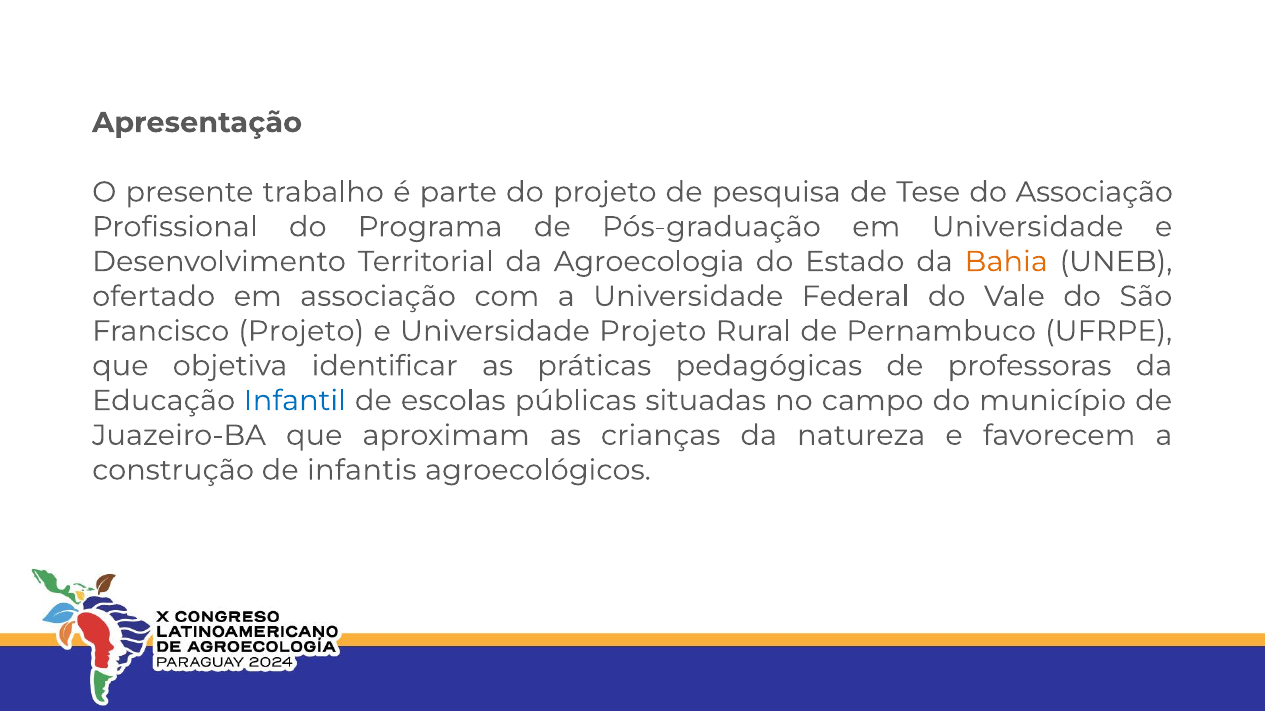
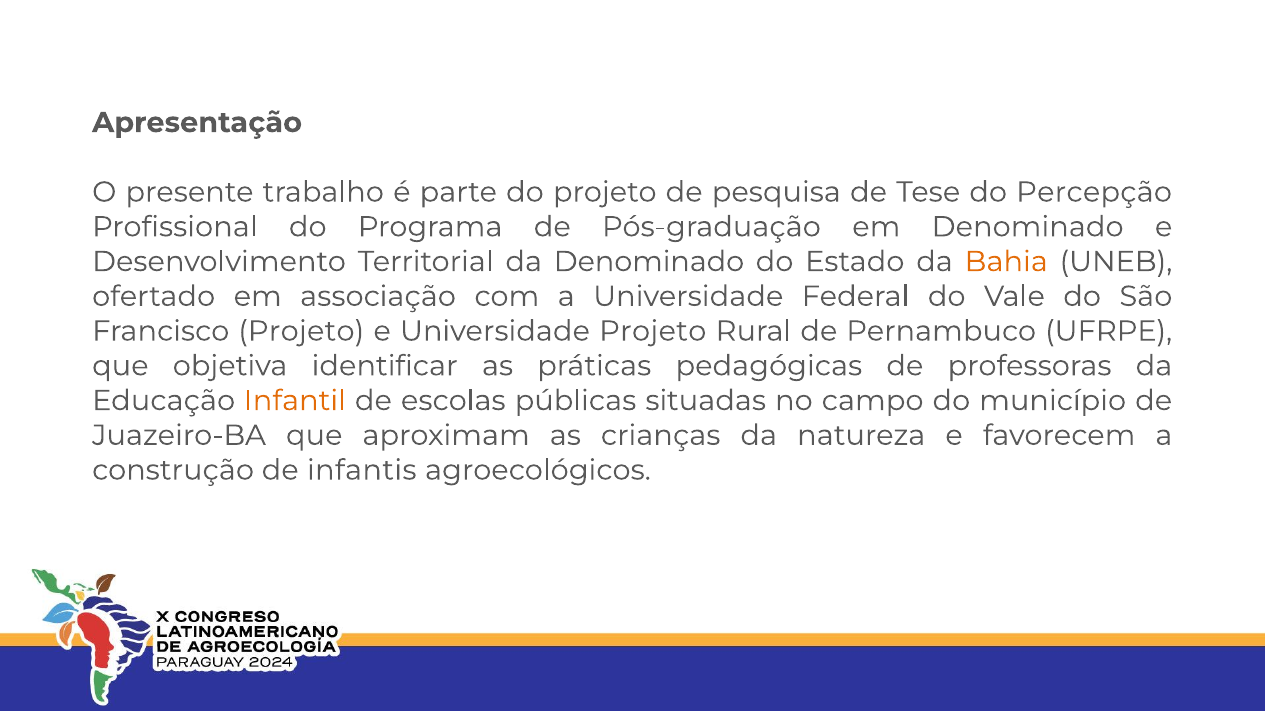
do Associação: Associação -> Percepção (1094, 192)
em Universidade: Universidade -> Denominado (1028, 227)
da Agroecologia: Agroecologia -> Denominado (649, 262)
Infantil colour: blue -> orange (295, 401)
